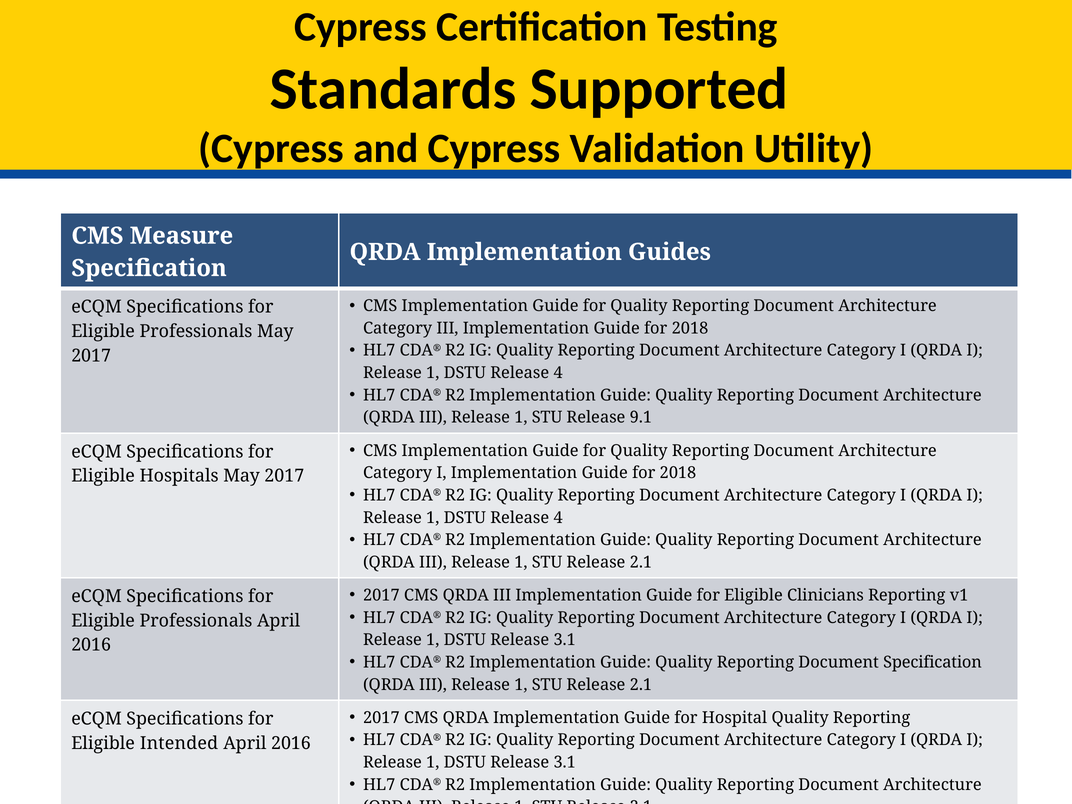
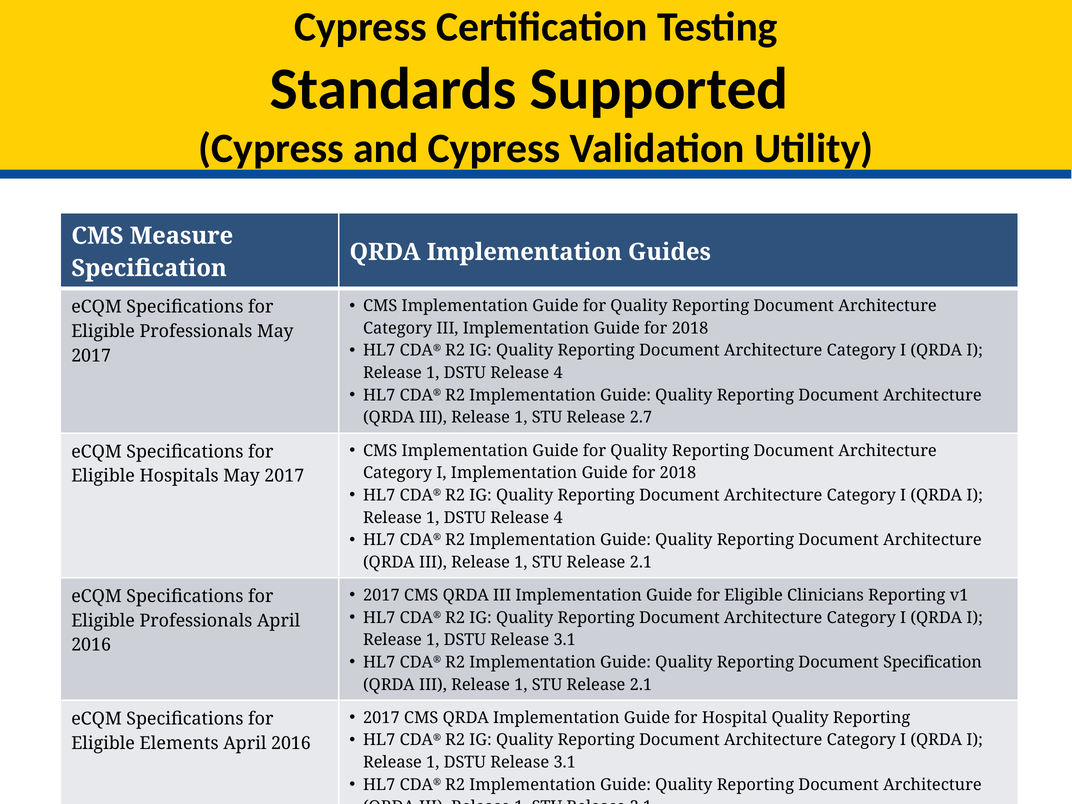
9.1: 9.1 -> 2.7 (641, 418)
Intended: Intended -> Elements (179, 743)
